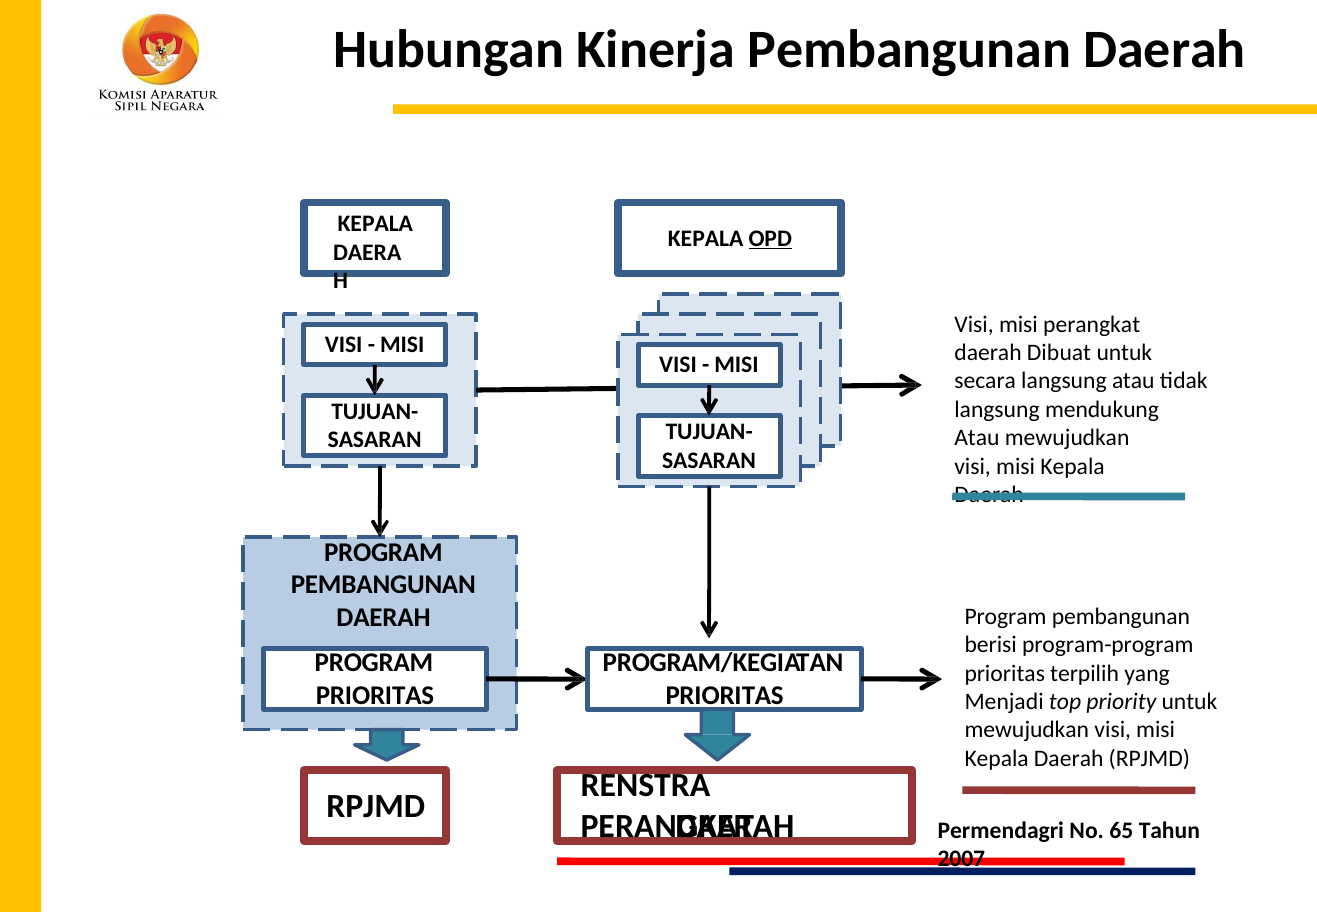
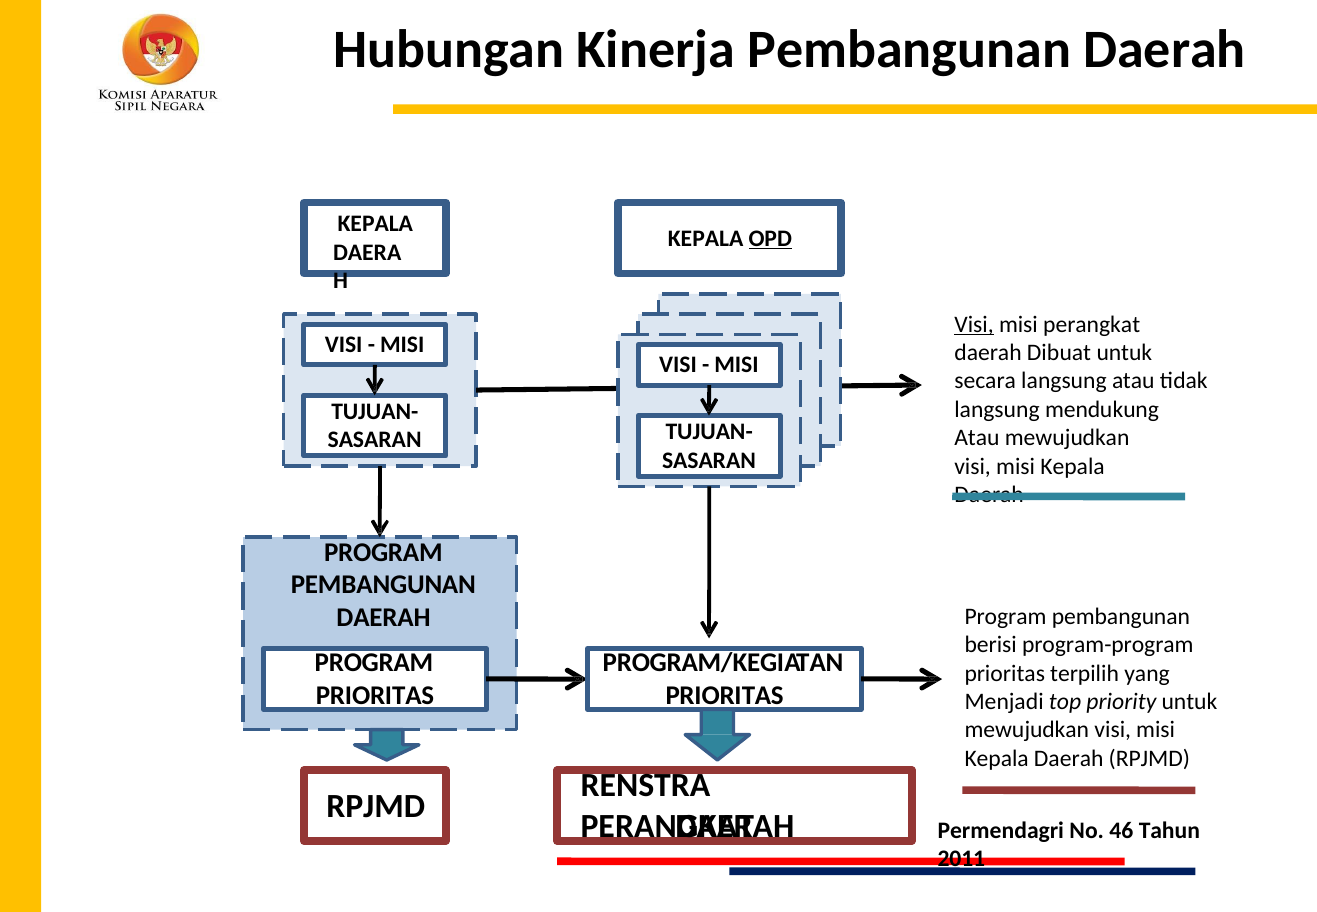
Visi underline: none -> present (974, 324)
65: 65 -> 46 (1121, 831)
2007: 2007 -> 2011 (961, 859)
